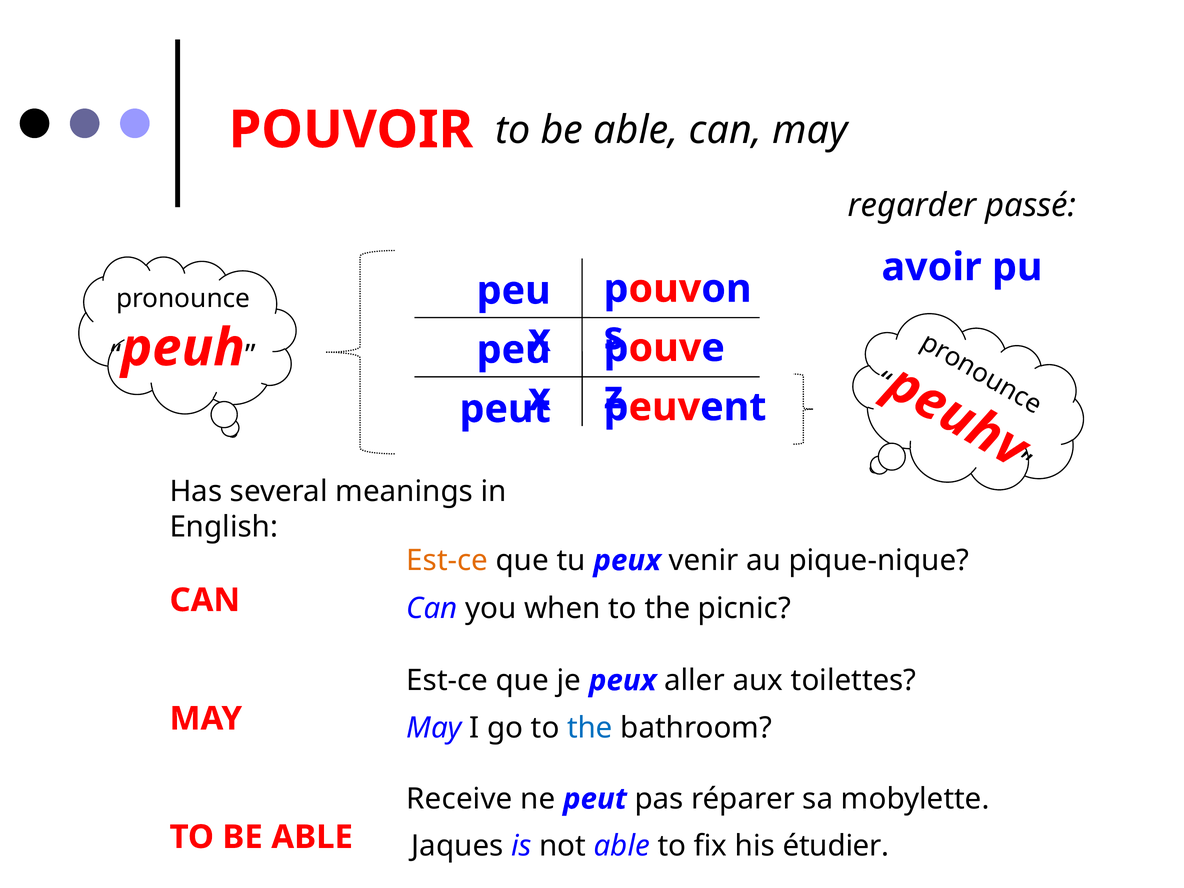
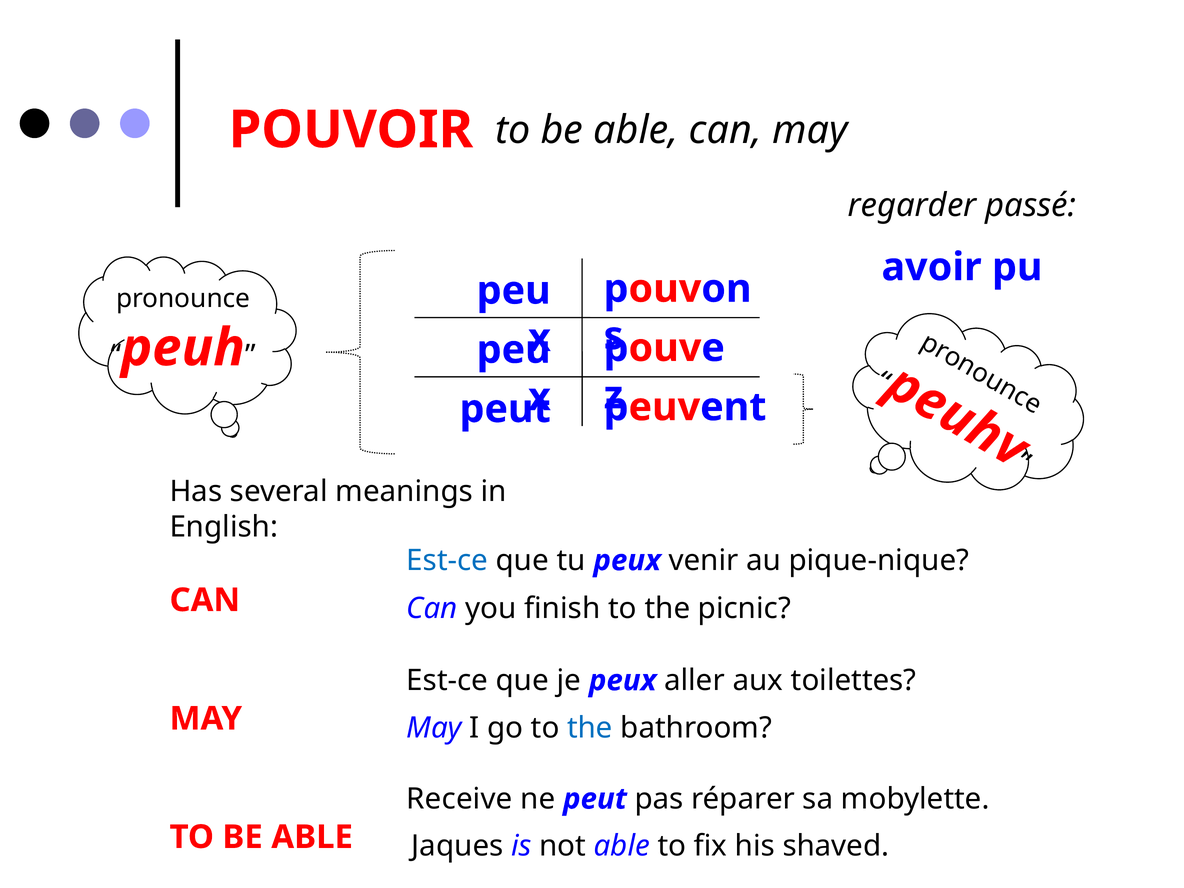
Est-ce colour: orange -> blue (447, 560)
when: when -> finish (562, 608)
étudier: étudier -> shaved (836, 846)
